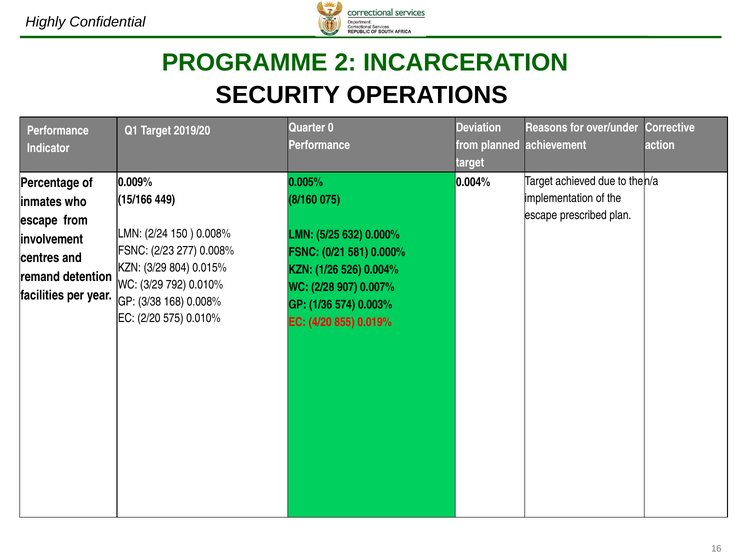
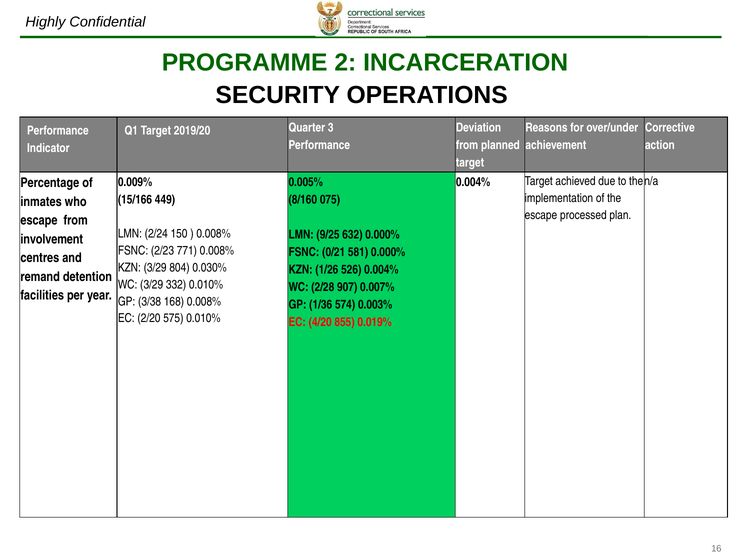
0: 0 -> 3 (331, 128)
prescribed: prescribed -> processed (583, 215)
5/25: 5/25 -> 9/25 (328, 235)
277: 277 -> 771 (187, 251)
0.015%: 0.015% -> 0.030% (210, 268)
792: 792 -> 332 (176, 285)
